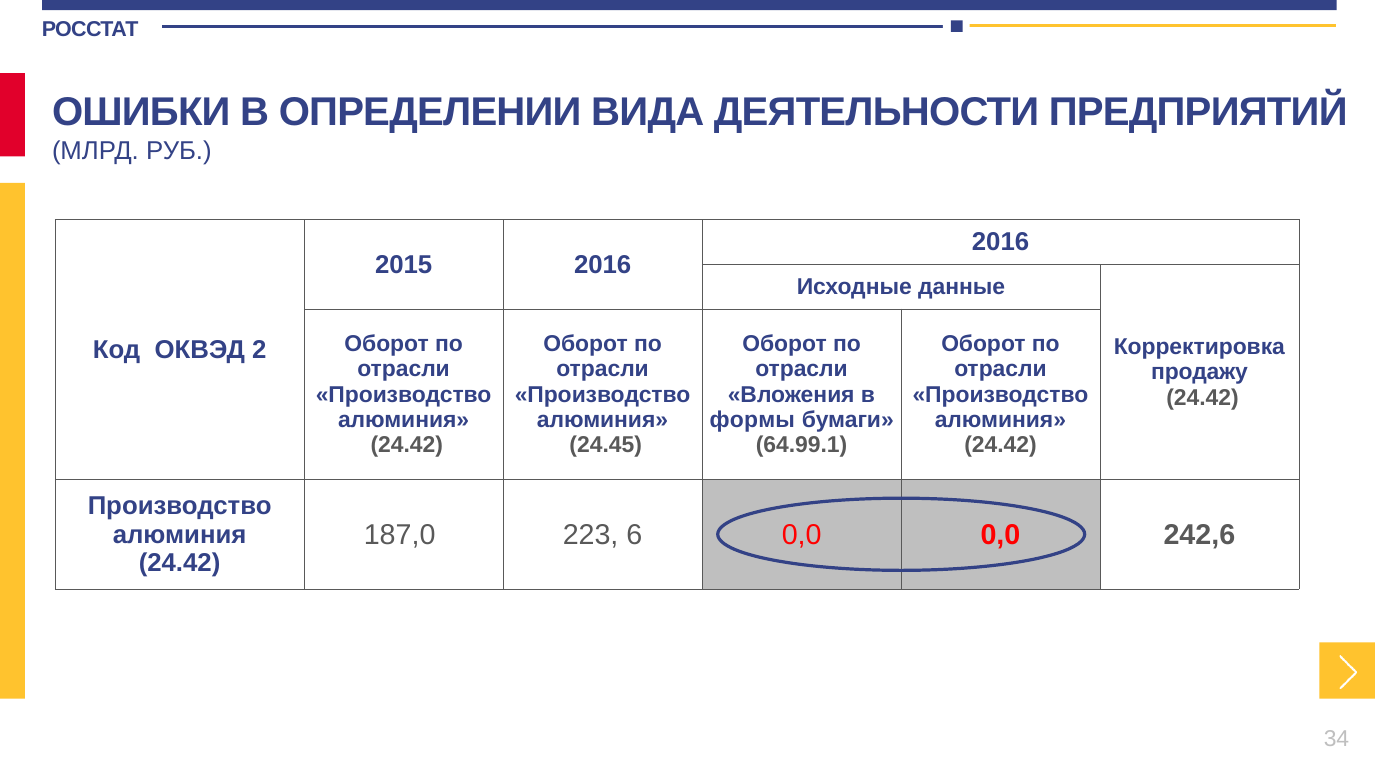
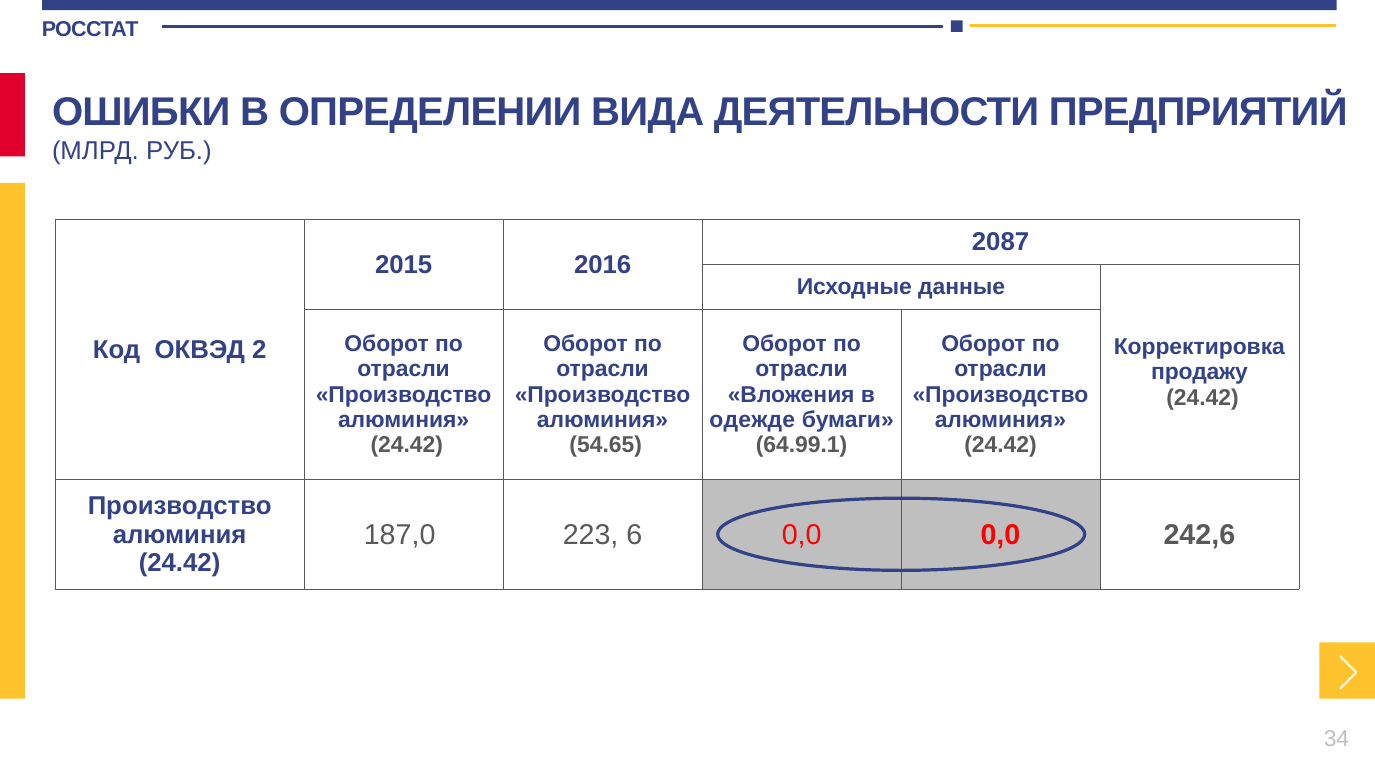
2016: 2016 -> 2087 (1001, 243)
формы: формы -> одежде (752, 420)
24.45: 24.45 -> 54.65 (606, 446)
